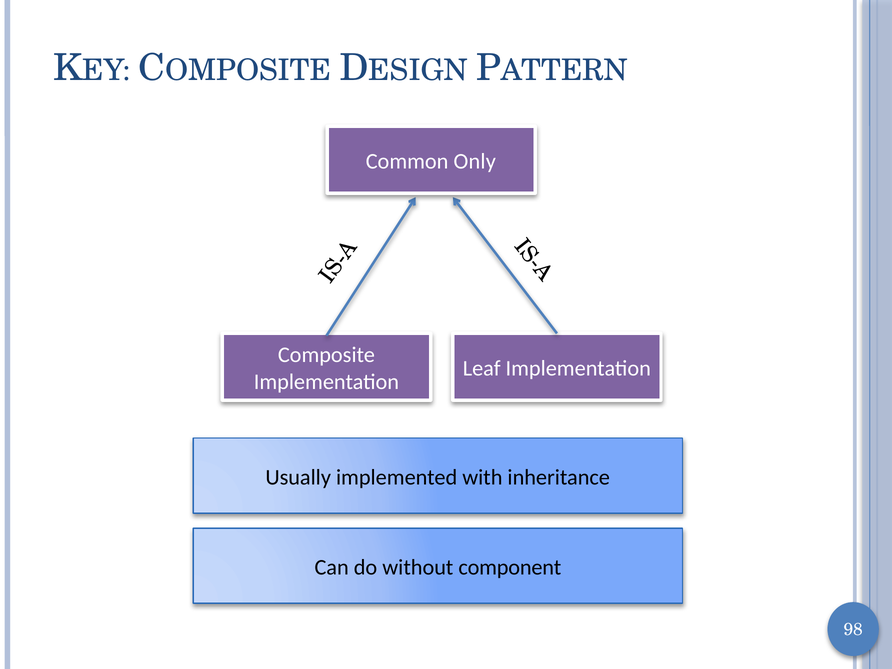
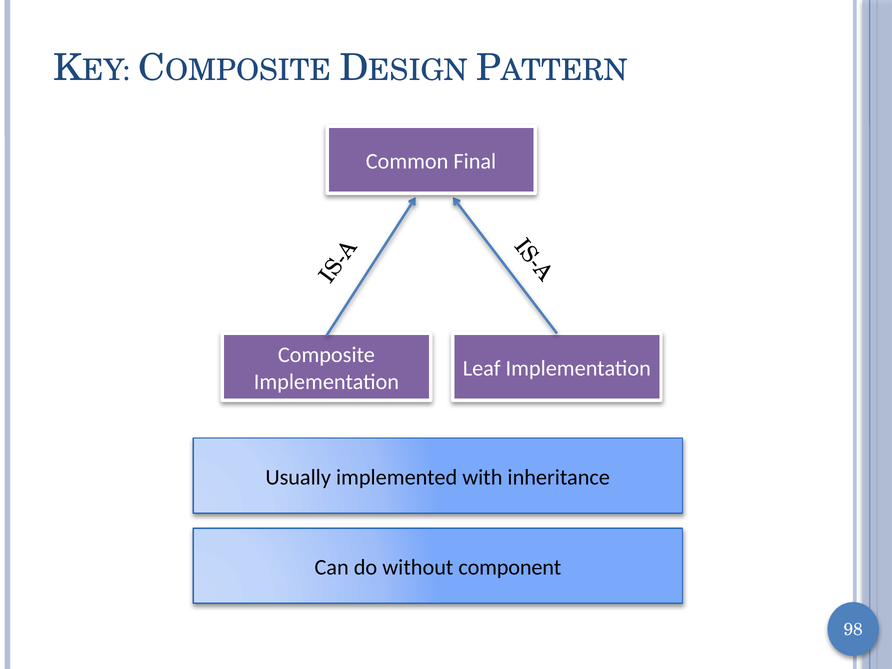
Only: Only -> Final (475, 161)
